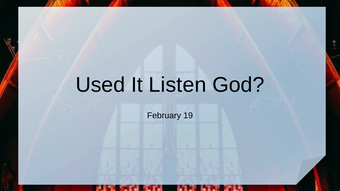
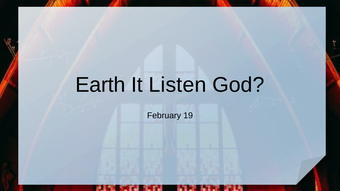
Used: Used -> Earth (100, 85)
